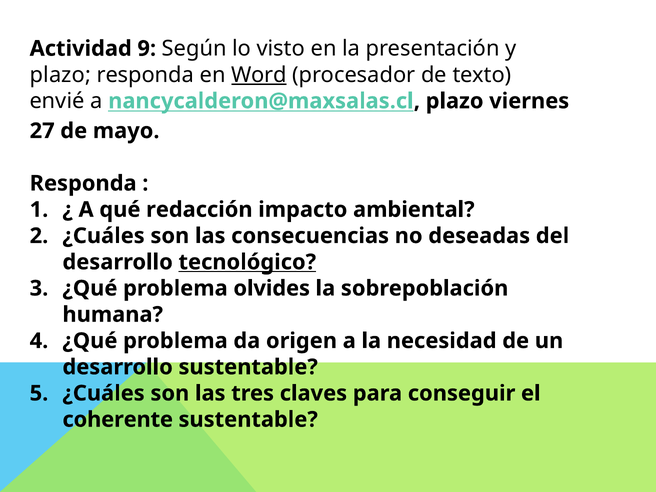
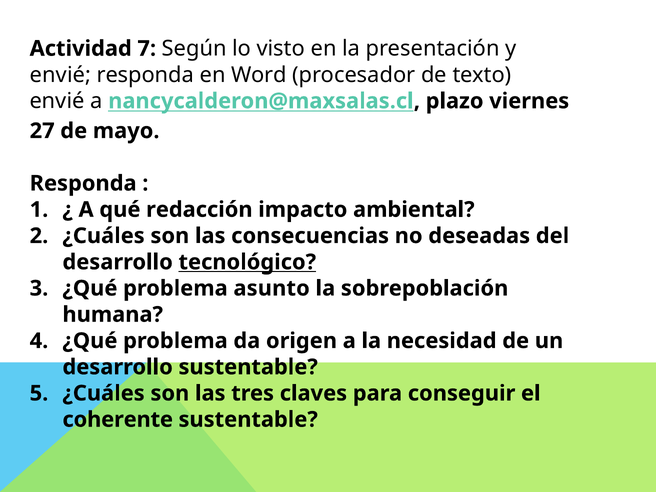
9: 9 -> 7 (147, 49)
plazo: plazo -> envié (60, 75)
Word underline: present -> none (259, 75)
olvides: olvides -> asunto (272, 288)
